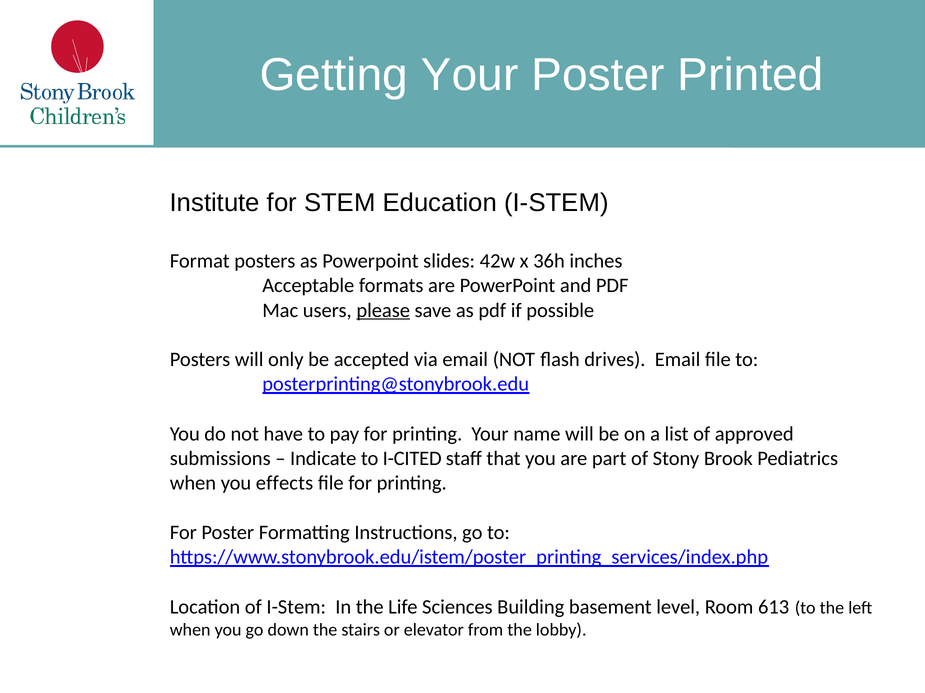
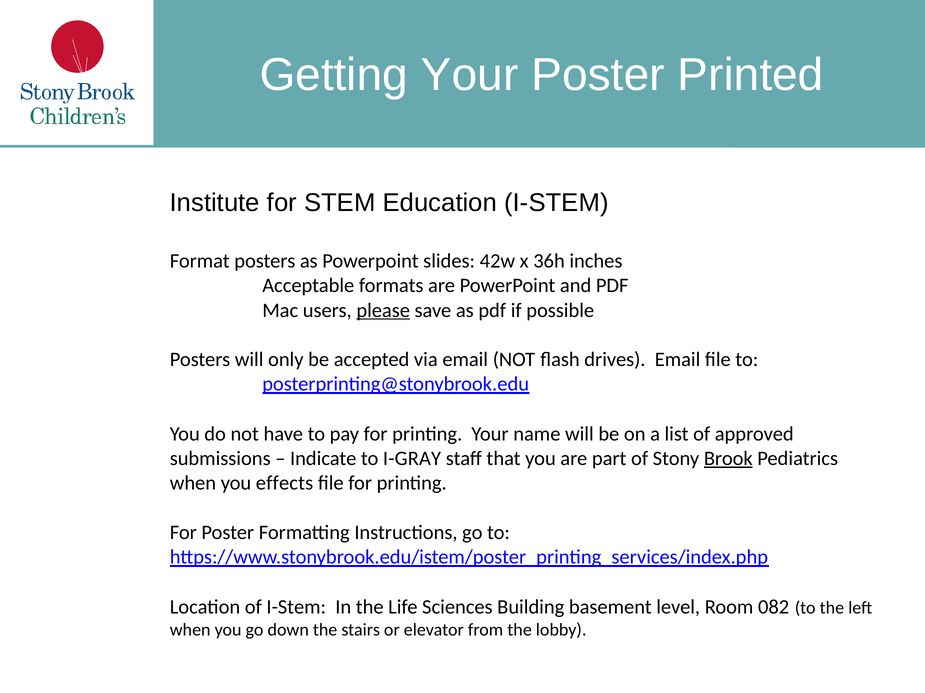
I-CITED: I-CITED -> I-GRAY (412, 459)
Brook underline: none -> present (728, 459)
613: 613 -> 082 (774, 607)
